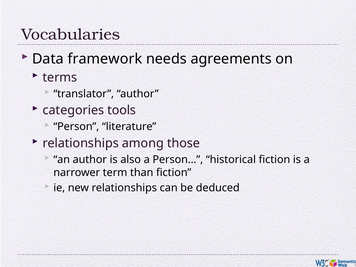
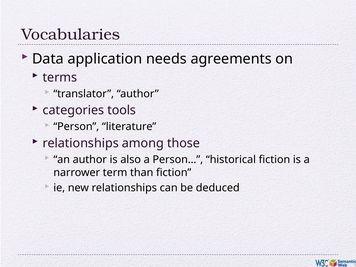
framework: framework -> application (105, 59)
